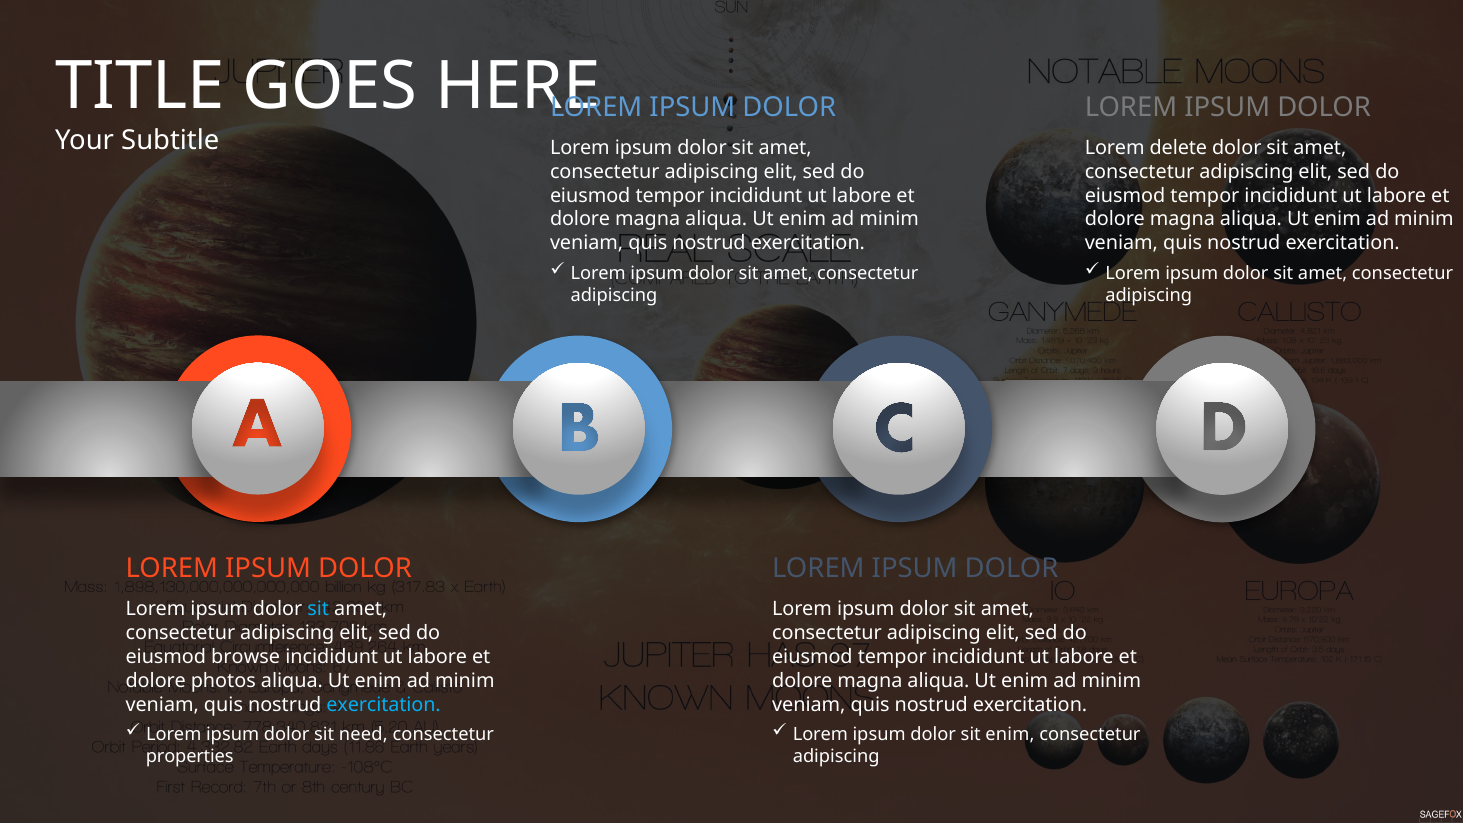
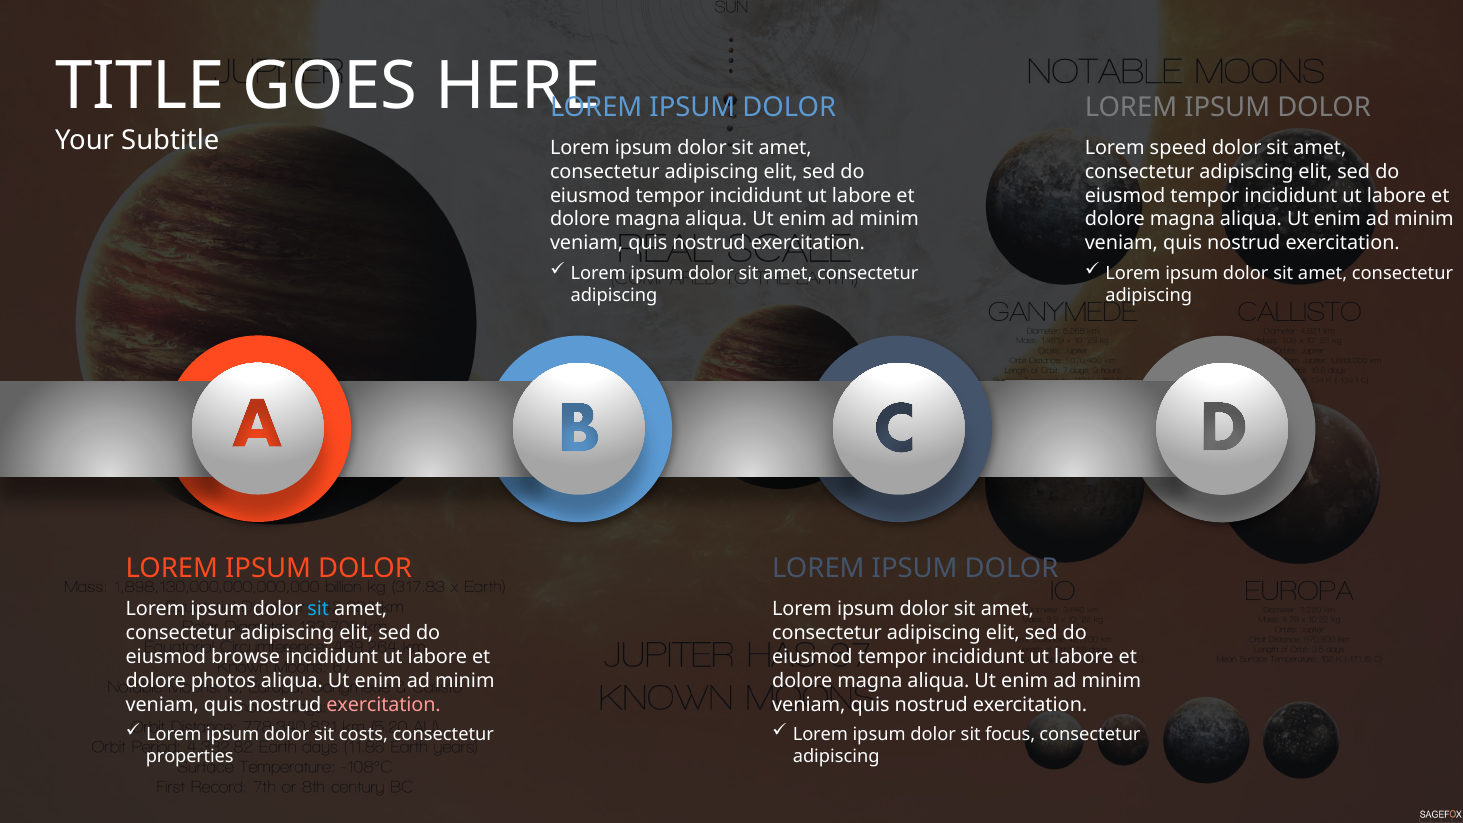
delete: delete -> speed (1178, 148)
exercitation colour: light blue -> pink (384, 705)
need: need -> costs (363, 735)
sit enim: enim -> focus (1010, 735)
